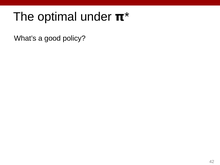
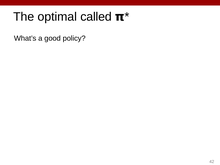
under: under -> called (96, 17)
